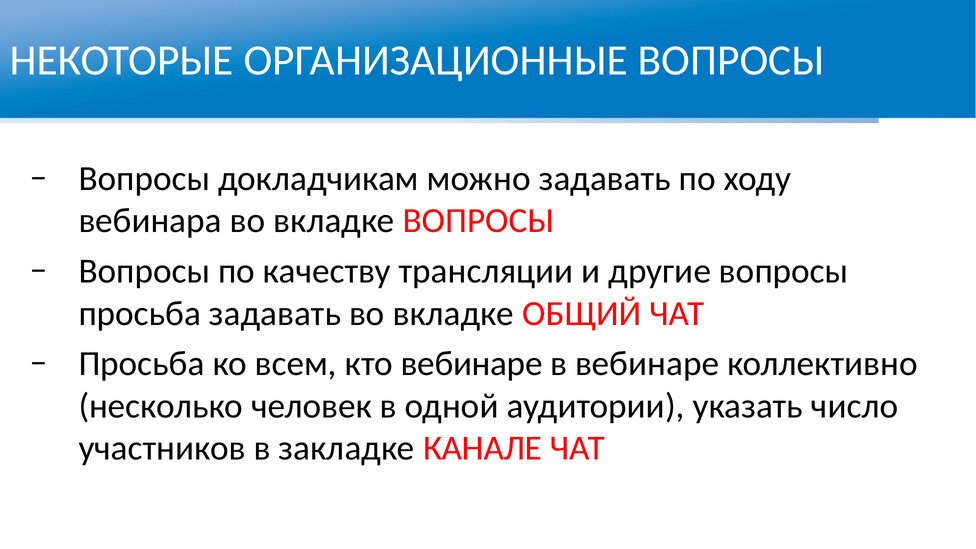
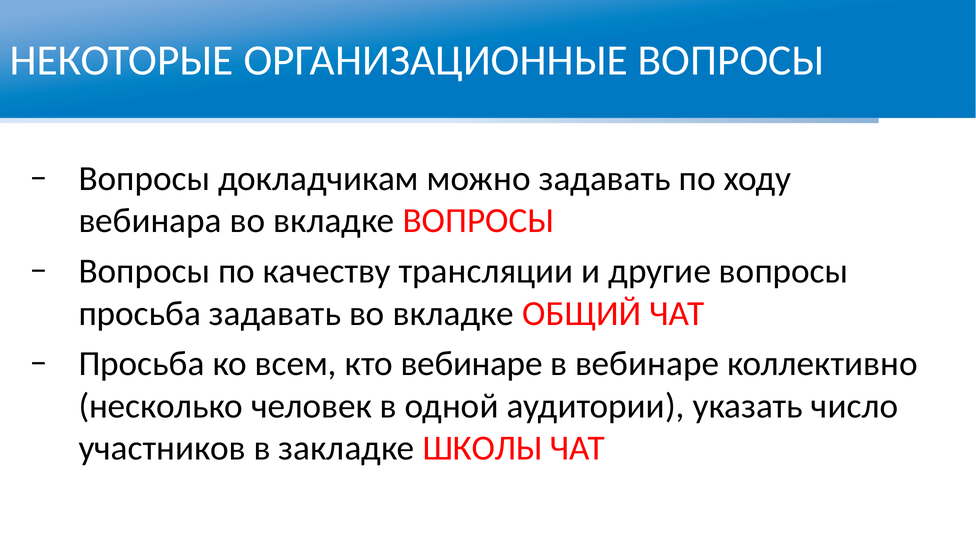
КАНАЛЕ: КАНАЛЕ -> ШКОЛЫ (483, 448)
